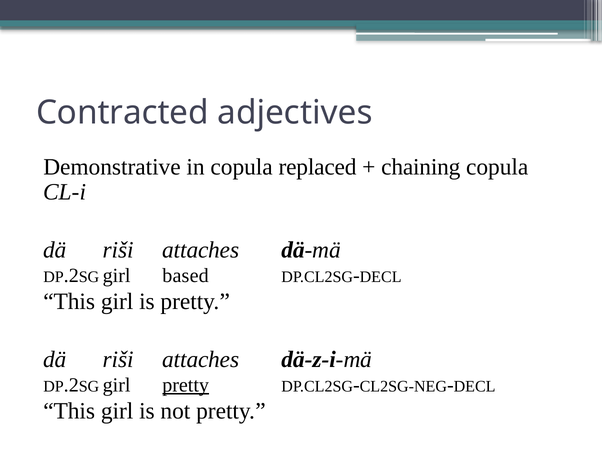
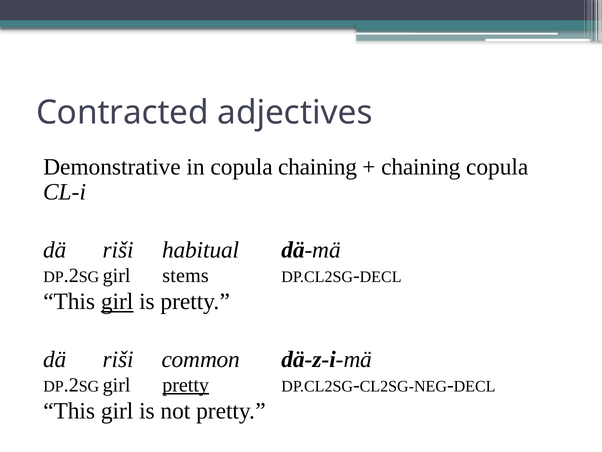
copula replaced: replaced -> chaining (318, 167)
attaches: attaches -> habitual (201, 250)
based: based -> stems (186, 275)
girl underline: none -> present (117, 301)
attaches: attaches -> common (201, 359)
